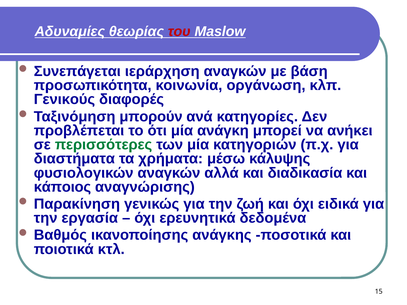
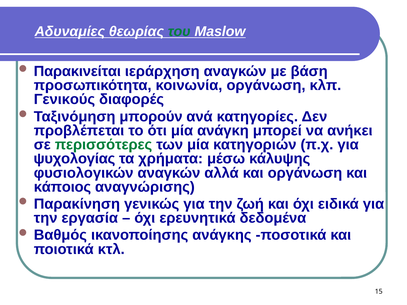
του colour: red -> green (179, 32)
Συνεπάγεται: Συνεπάγεται -> Παρακινείται (77, 71)
διαστήματα: διαστήματα -> ψυχολογίας (74, 159)
και διαδικασία: διαδικασία -> οργάνωση (305, 173)
